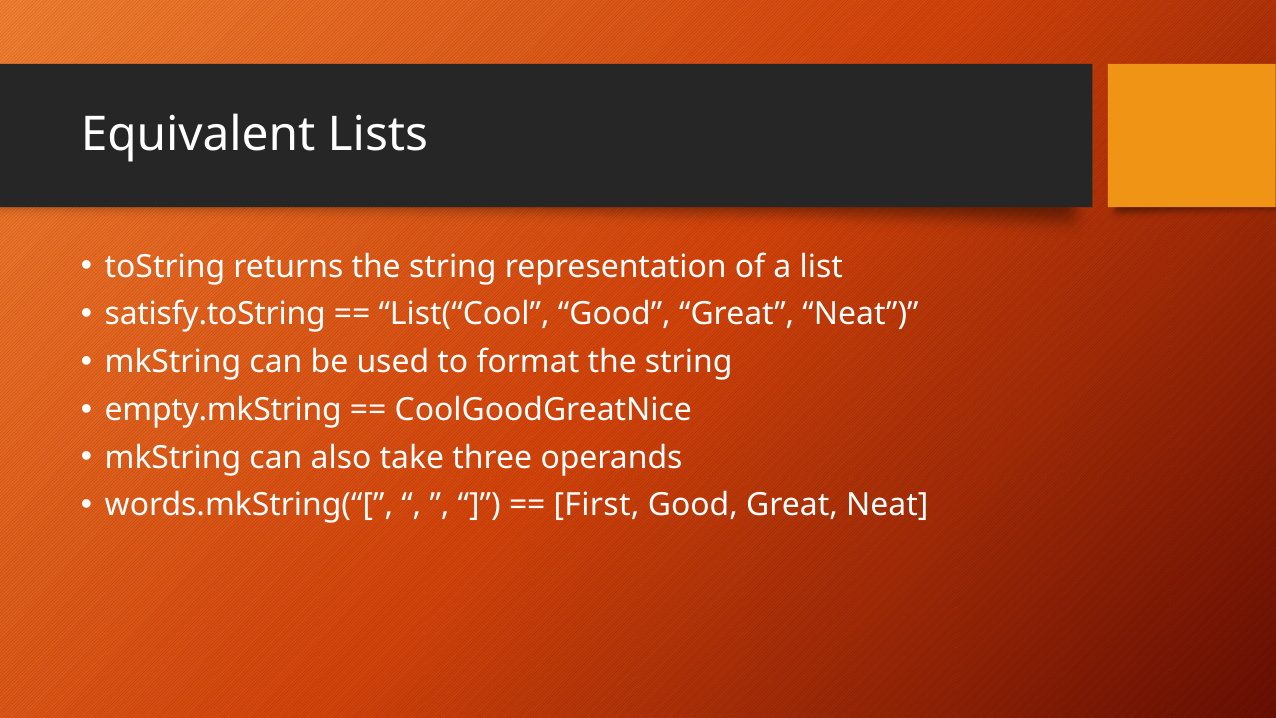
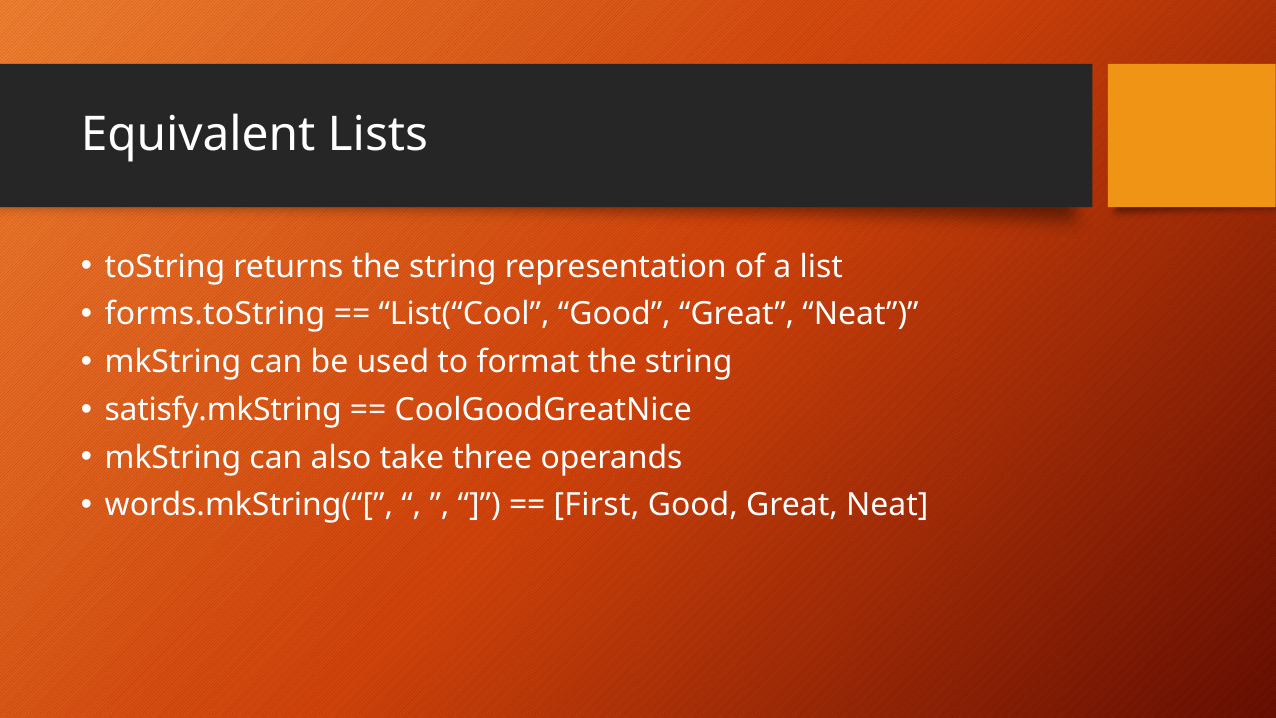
satisfy.toString: satisfy.toString -> forms.toString (215, 314)
empty.mkString: empty.mkString -> satisfy.mkString (223, 410)
